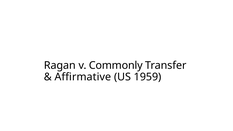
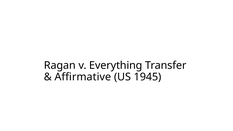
Commonly: Commonly -> Everything (116, 65)
1959: 1959 -> 1945 (148, 77)
